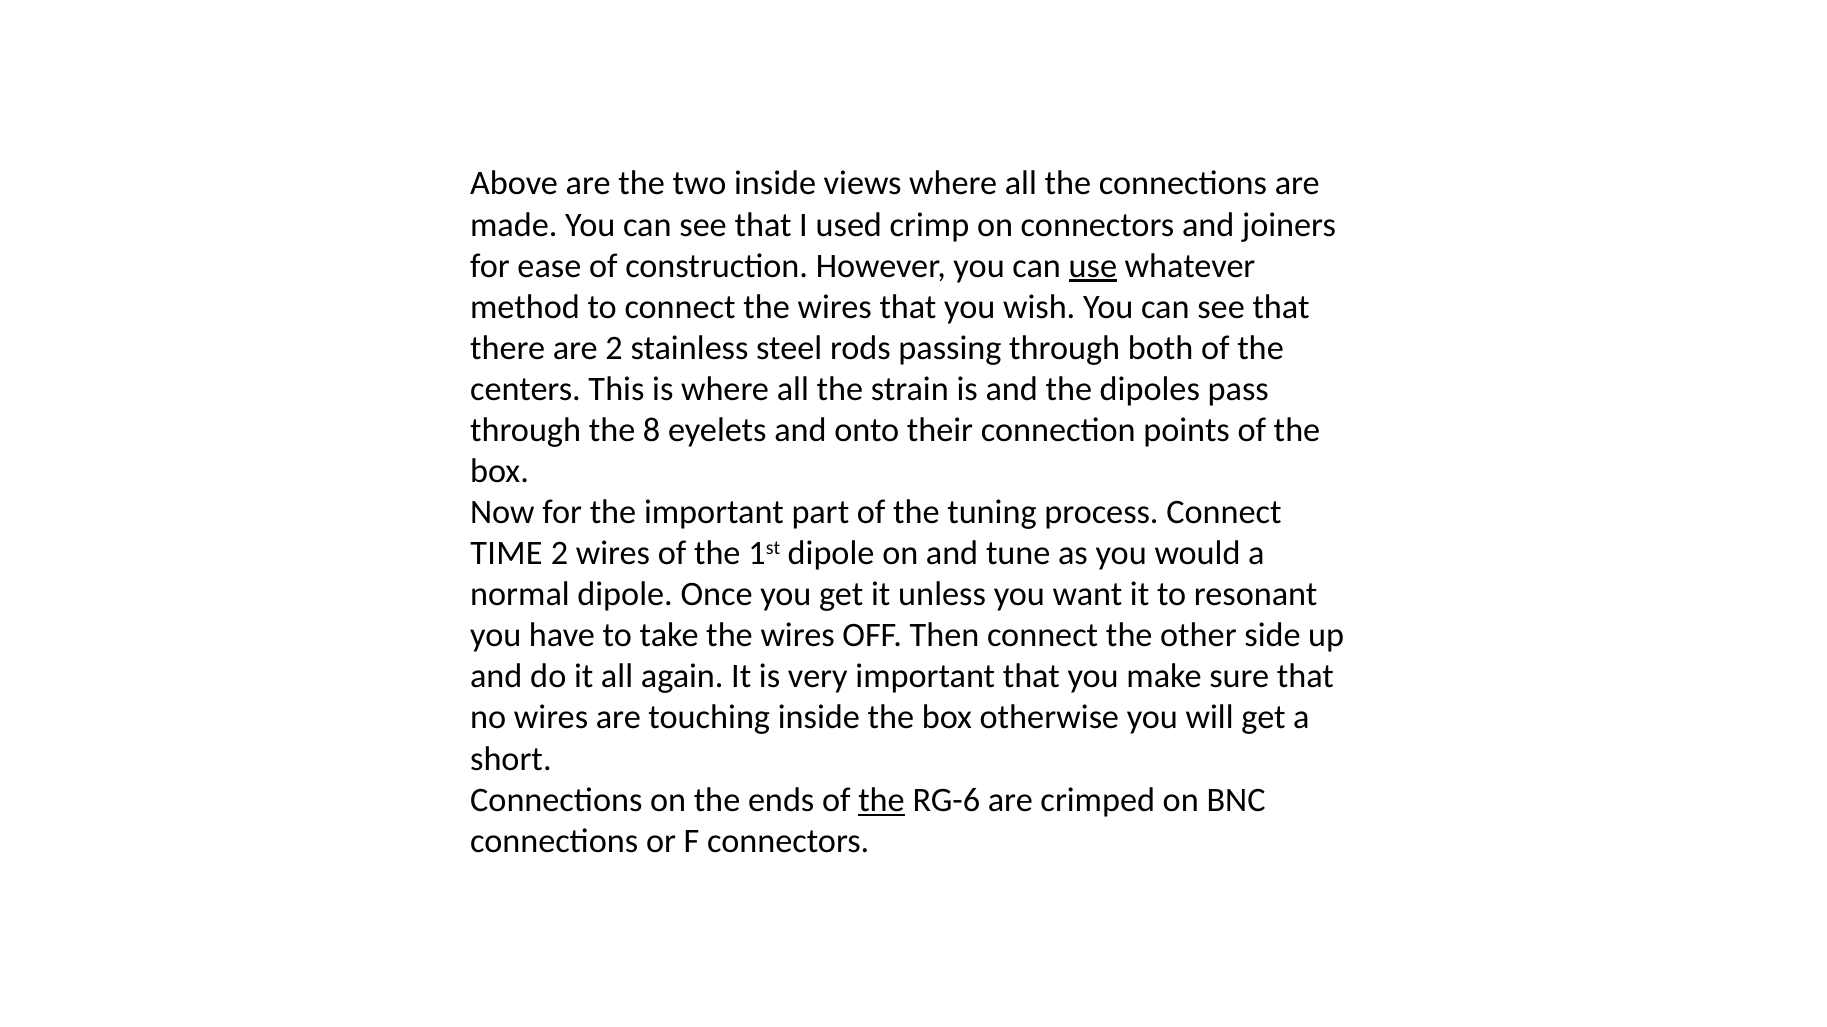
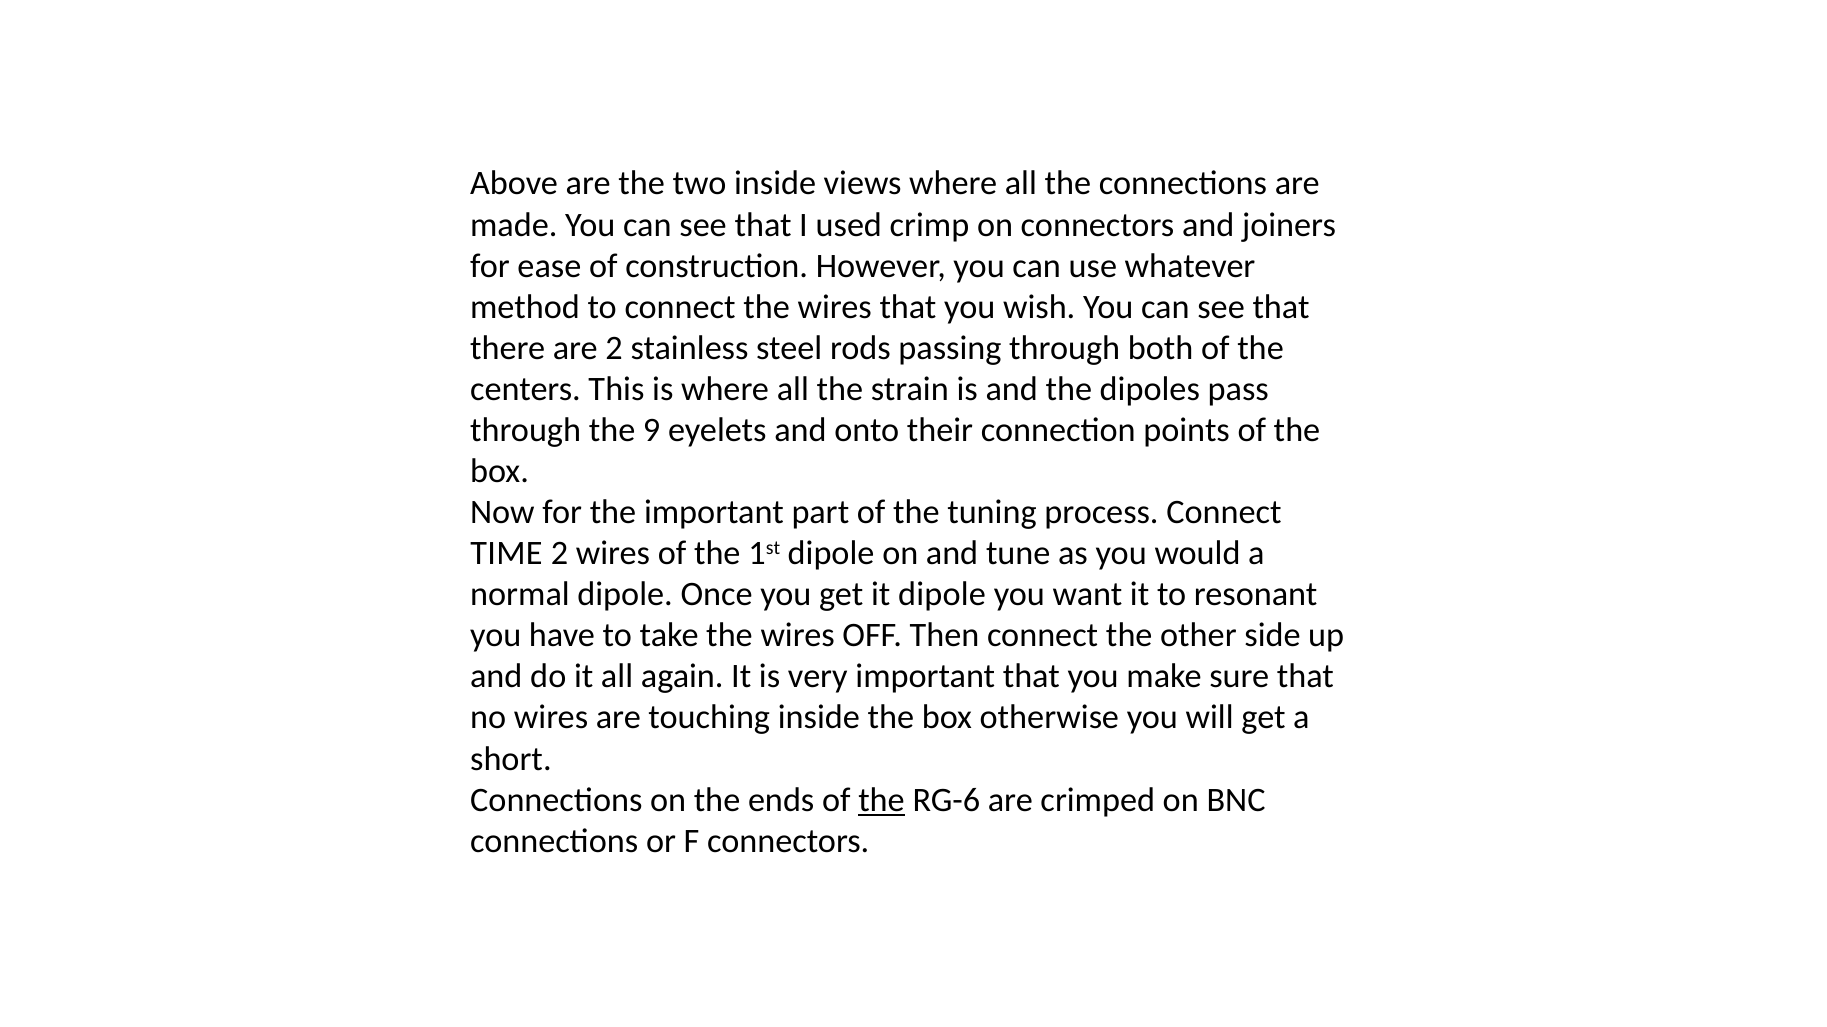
use underline: present -> none (1093, 266)
8: 8 -> 9 (652, 430)
it unless: unless -> dipole (942, 595)
